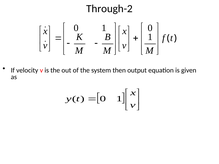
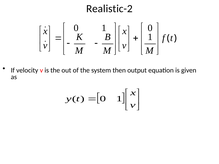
Through-2: Through-2 -> Realistic-2 (109, 9)
